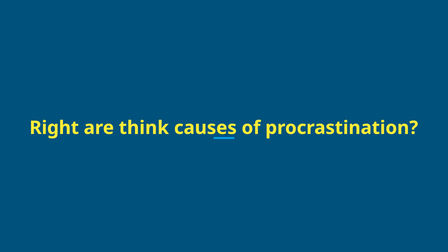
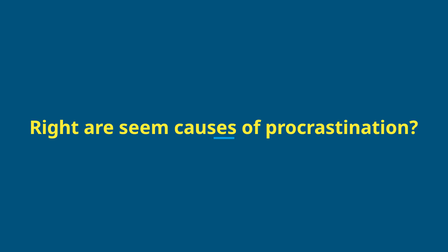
think: think -> seem (144, 128)
